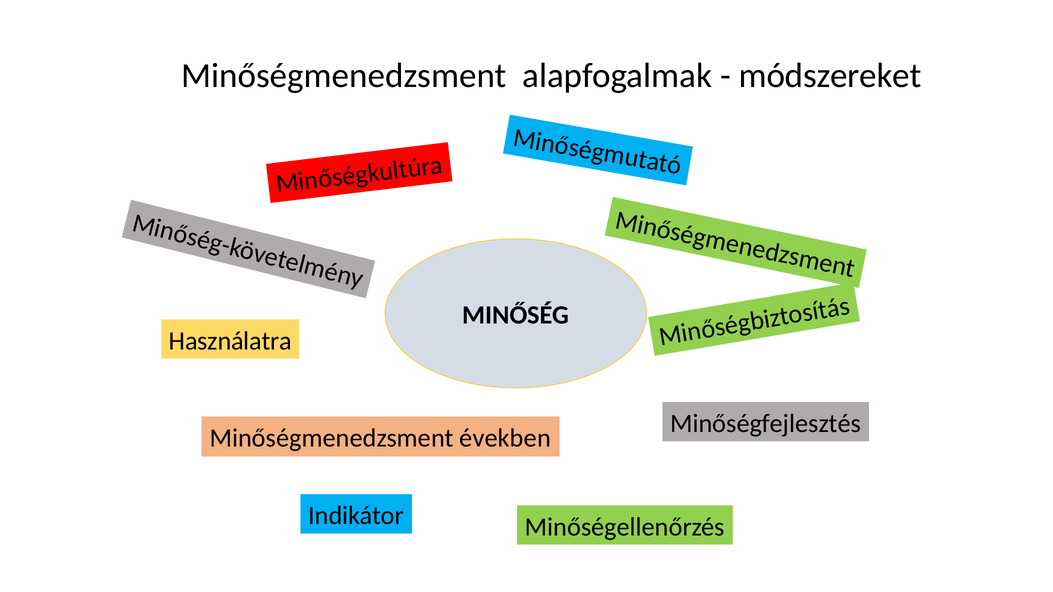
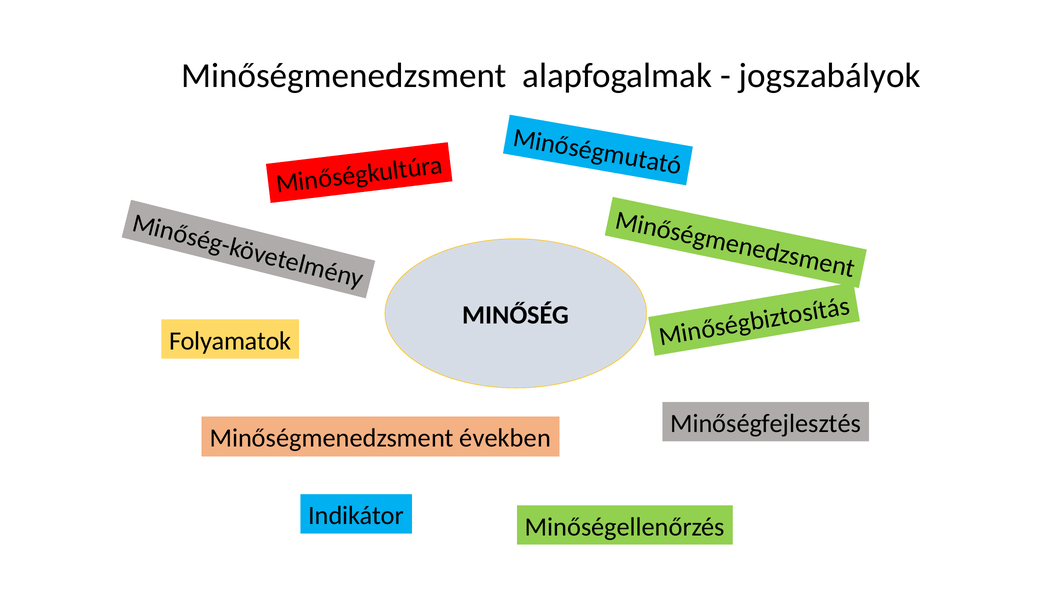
módszereket: módszereket -> jogszabályok (830, 76)
Használatra: Használatra -> Folyamatok (230, 341)
